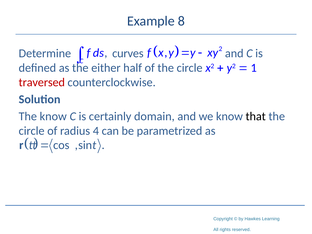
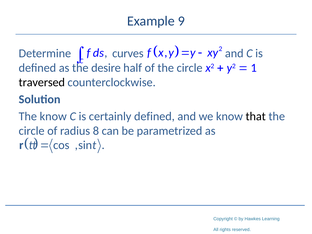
8: 8 -> 9 (181, 21)
either: either -> desire (106, 68)
traversed colour: red -> black (42, 82)
certainly domain: domain -> defined (154, 116)
4: 4 -> 8 (96, 131)
